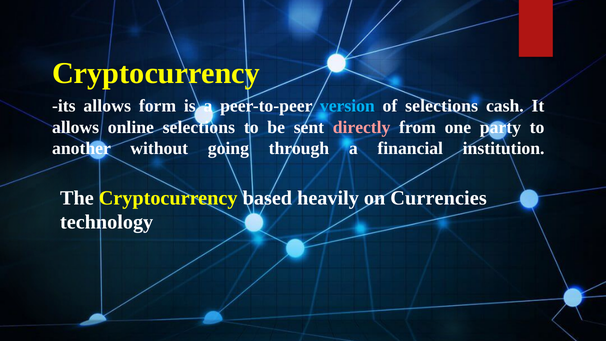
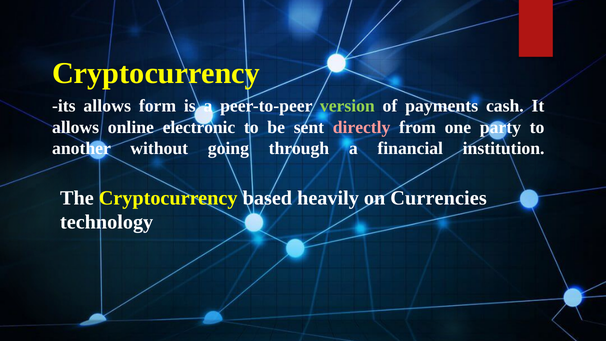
version colour: light blue -> light green (347, 106)
of selections: selections -> payments (442, 106)
online selections: selections -> electronic (199, 127)
